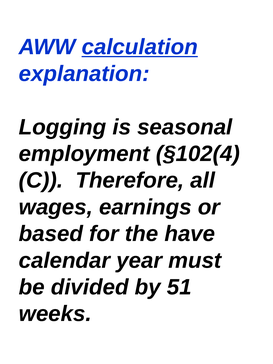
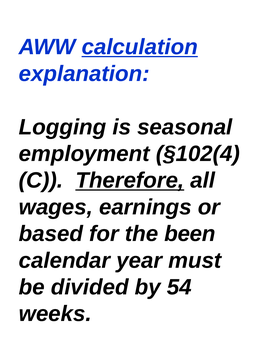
Therefore underline: none -> present (130, 180)
have: have -> been (190, 234)
51: 51 -> 54 (179, 287)
